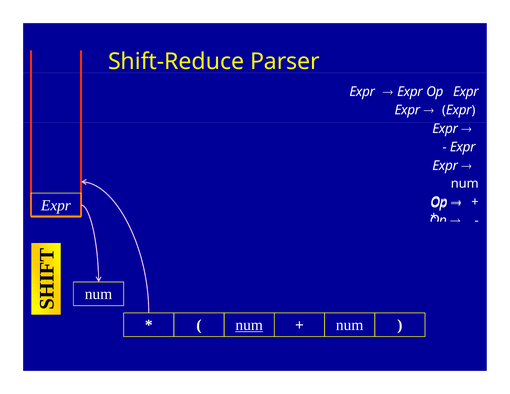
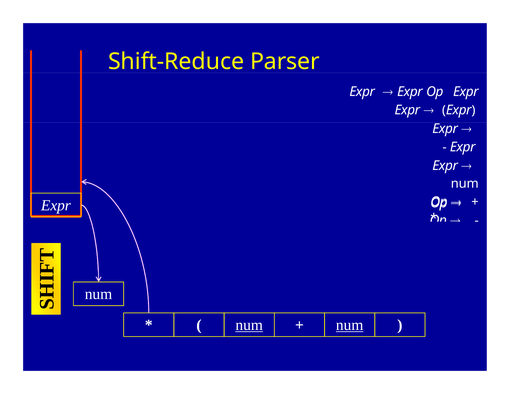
num underline: none -> present (350, 325)
